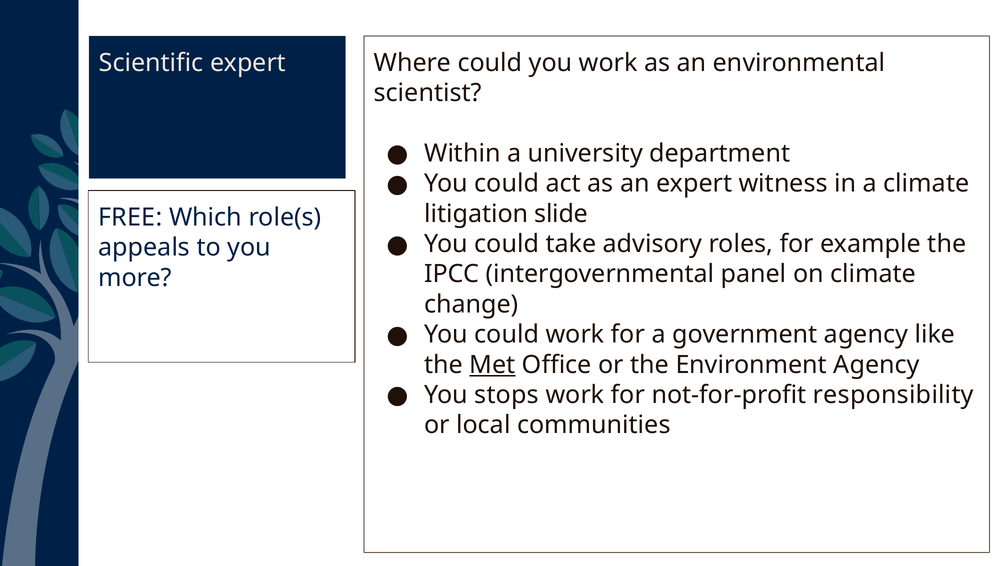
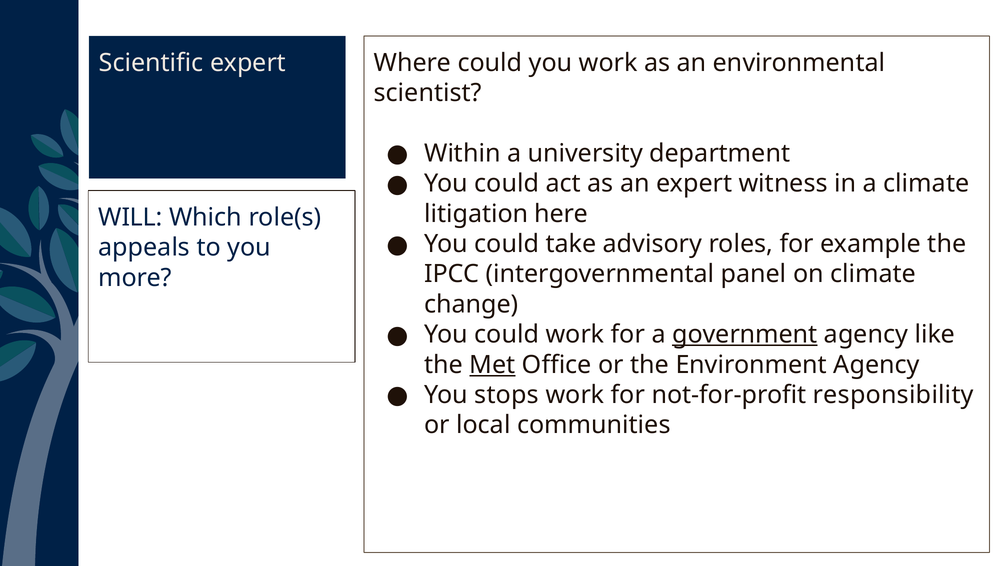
slide: slide -> here (561, 214)
FREE: FREE -> WILL (130, 217)
government underline: none -> present (745, 334)
